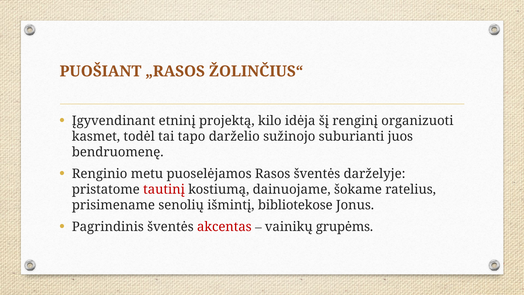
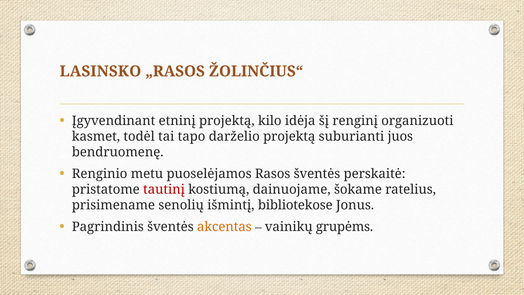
PUOŠIANT: PUOŠIANT -> LASINSKO (100, 71)
darželio sužinojo: sužinojo -> projektą (289, 136)
darželyje: darželyje -> perskaitė (375, 174)
akcentas colour: red -> orange (224, 227)
